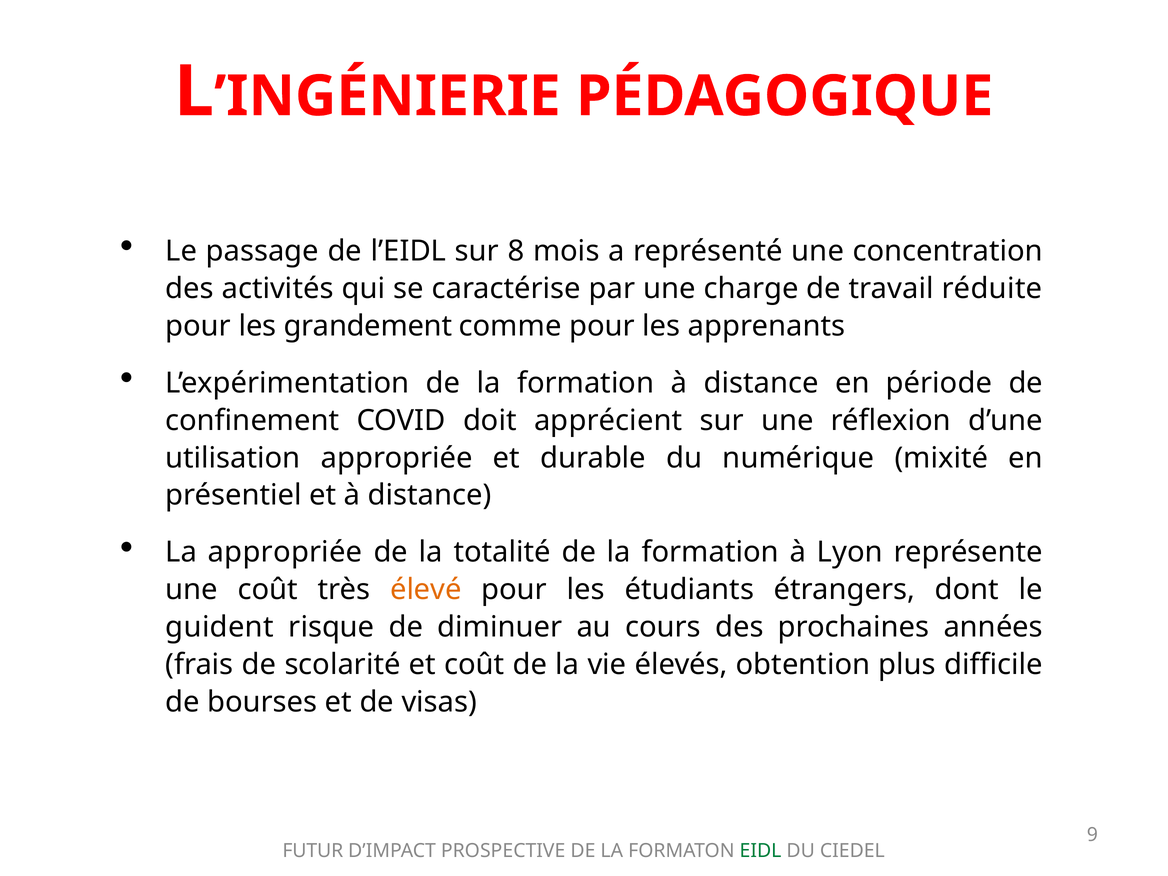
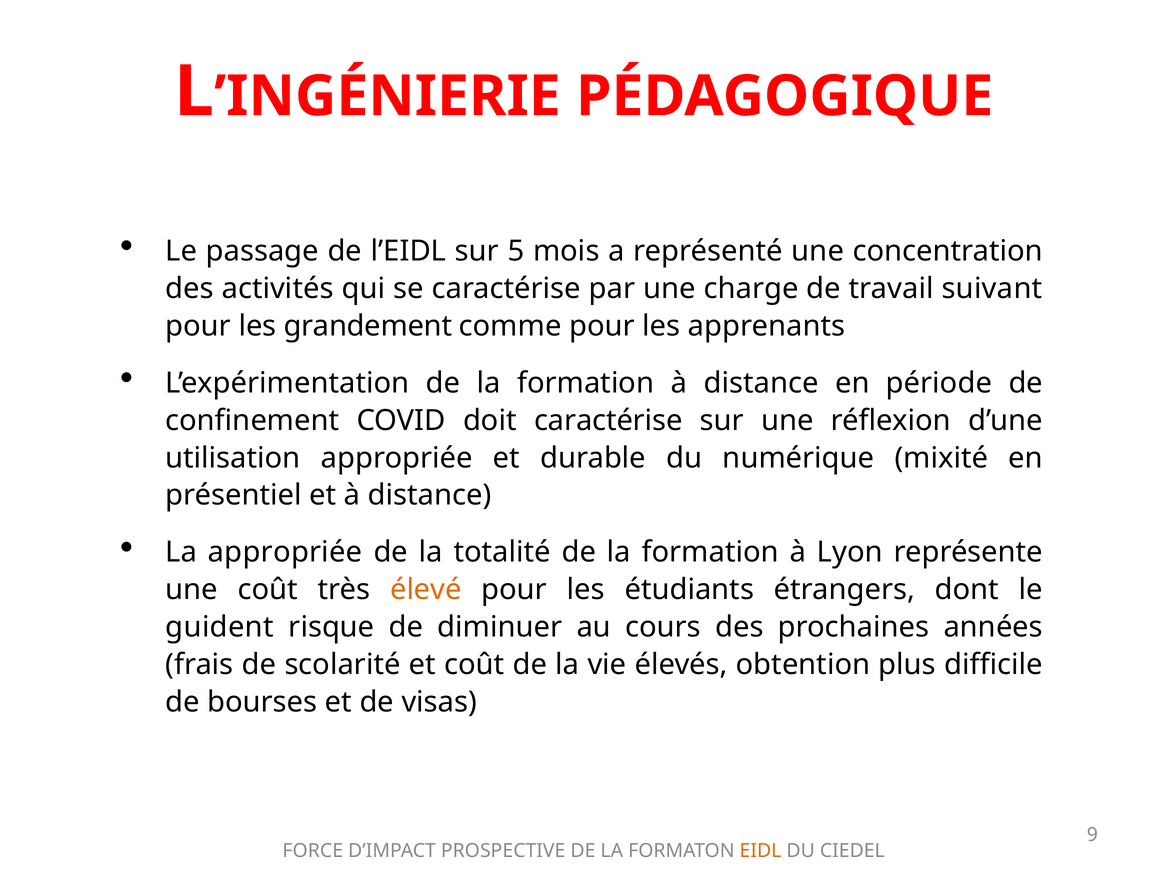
8: 8 -> 5 (516, 251)
réduite: réduite -> suivant (992, 288)
doit apprécient: apprécient -> caractérise (608, 420)
FUTUR: FUTUR -> FORCE (313, 851)
EIDL colour: green -> orange (761, 851)
